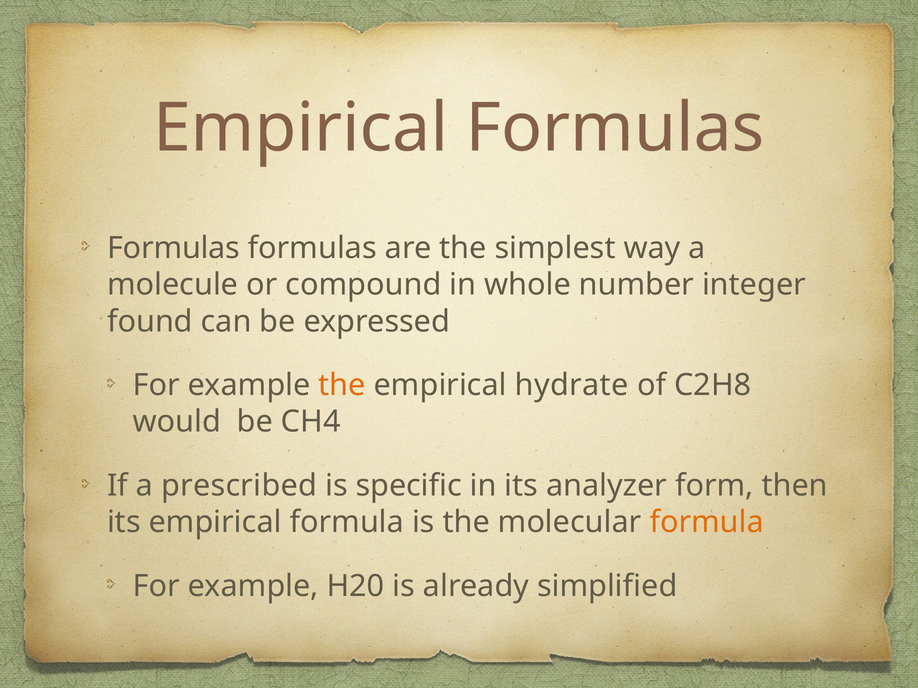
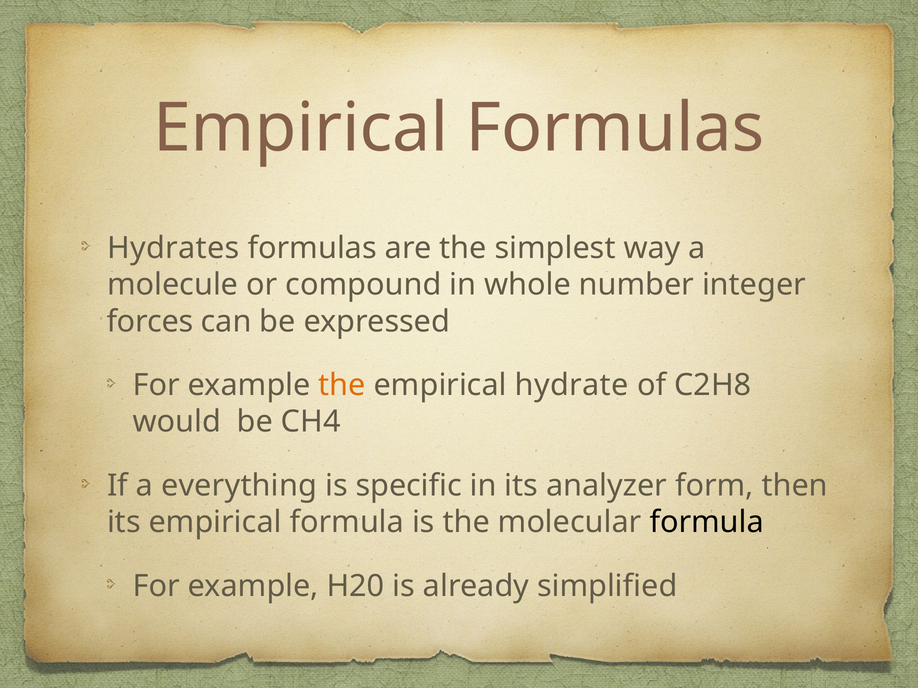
Formulas: Formulas -> Hydrates (173, 248)
found: found -> forces (150, 322)
prescribed: prescribed -> everything (239, 486)
formula colour: orange -> black (707, 523)
